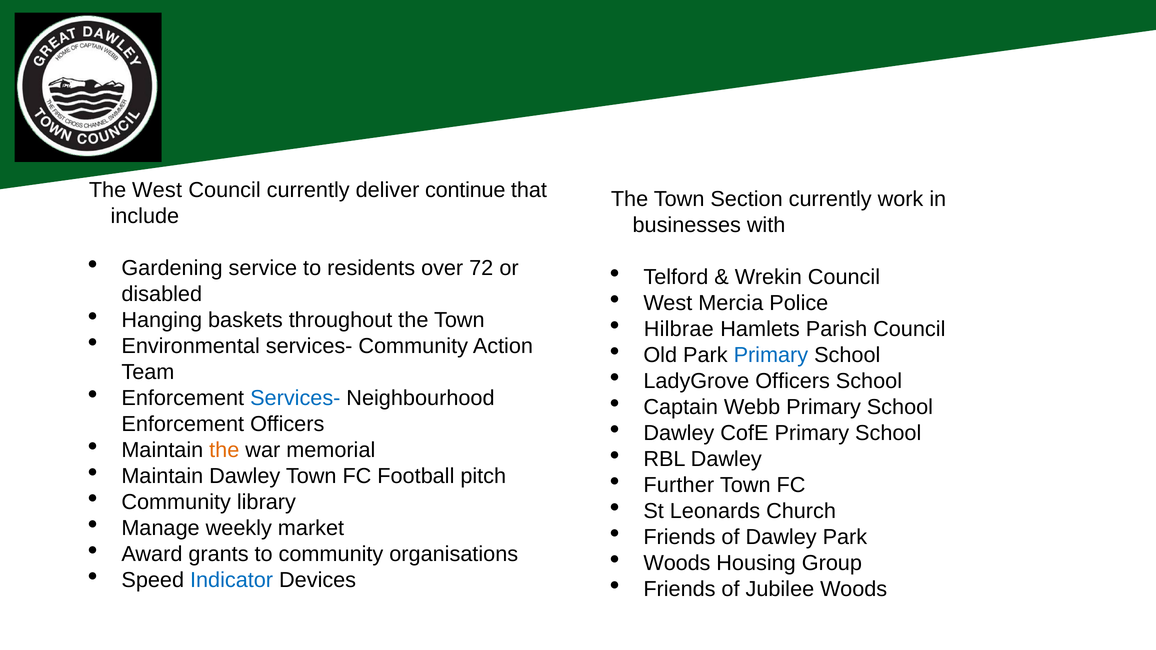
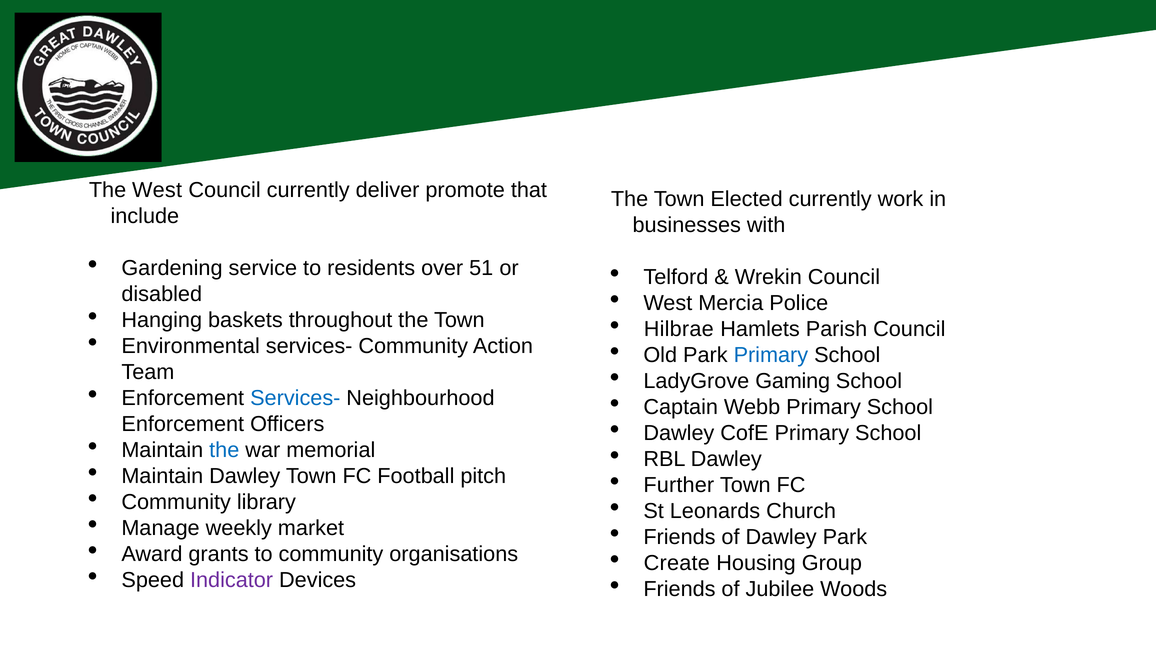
continue: continue -> promote (465, 190)
Section: Section -> Elected (747, 199)
72: 72 -> 51 (481, 268)
LadyGrove Officers: Officers -> Gaming (793, 381)
the colour: orange -> blue (224, 450)
Woods: Woods -> Create (677, 564)
Indicator colour: blue -> purple (232, 580)
